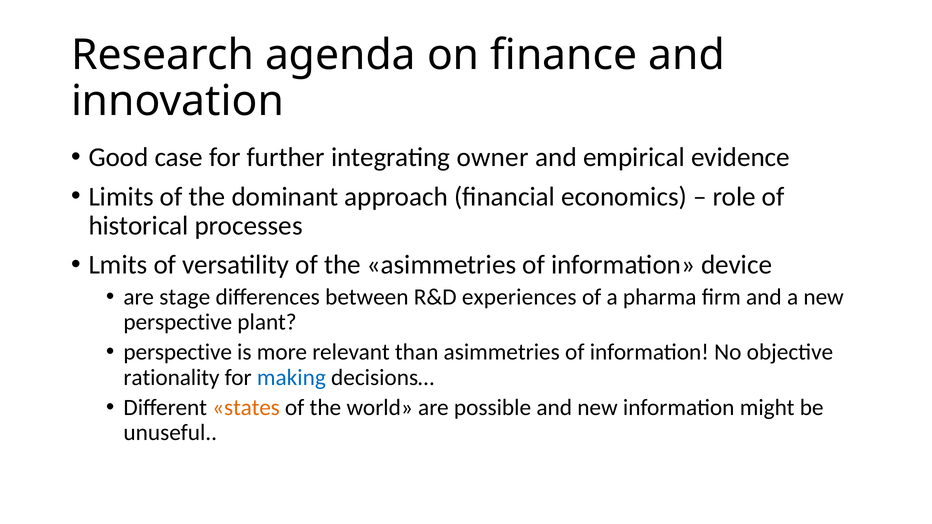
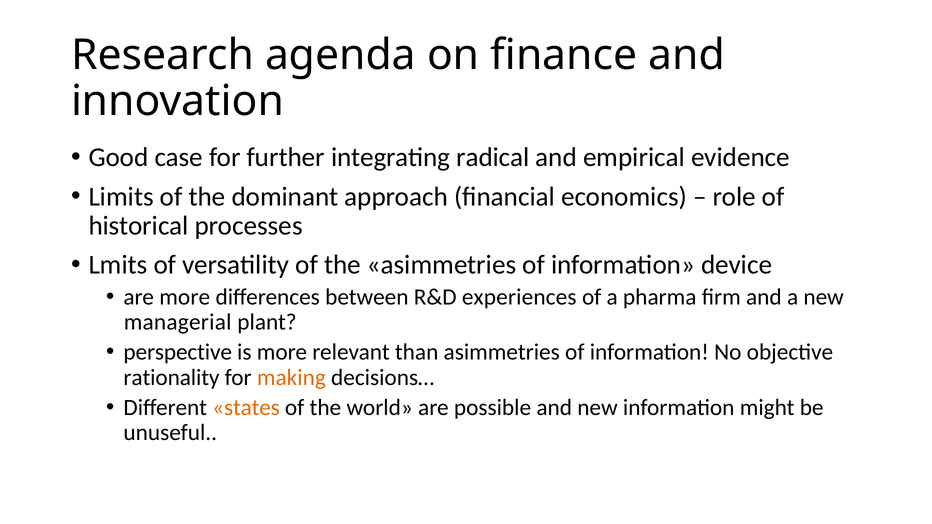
owner: owner -> radical (493, 158)
are stage: stage -> more (185, 297)
perspective: perspective -> managerial (178, 322)
making colour: blue -> orange (291, 378)
